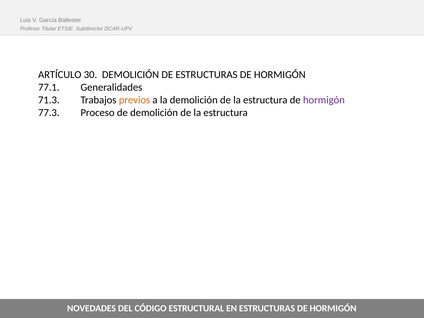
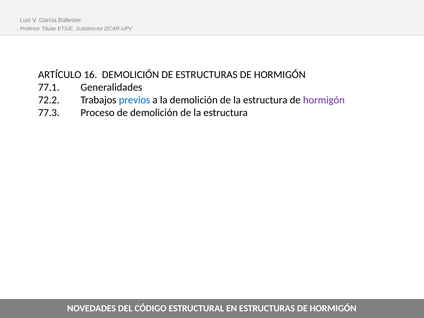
30: 30 -> 16 (90, 75)
71.3: 71.3 -> 72.2 (49, 100)
previos colour: orange -> blue (135, 100)
